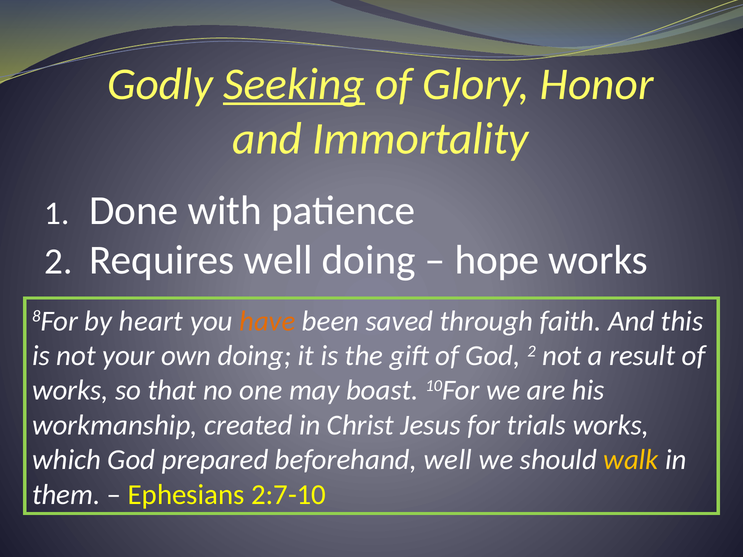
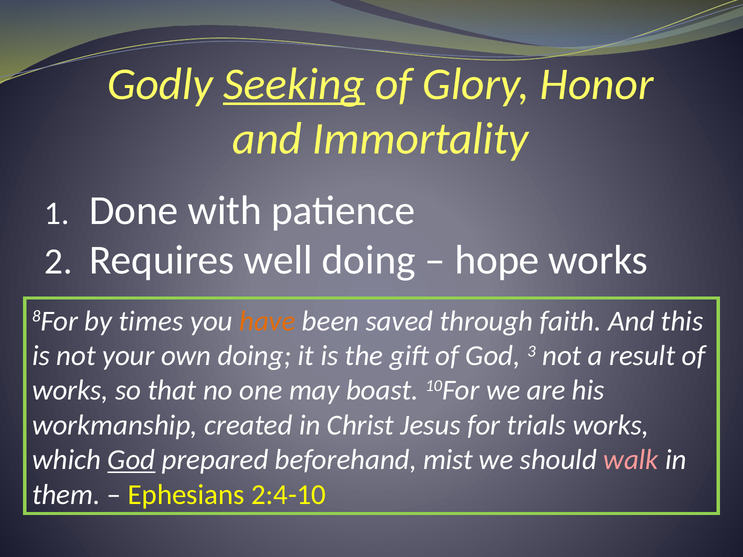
heart: heart -> times (151, 321)
God 2: 2 -> 3 (532, 351)
God underline: none -> present (131, 460)
beforehand well: well -> mist (448, 460)
walk colour: yellow -> pink (631, 460)
2:7-10: 2:7-10 -> 2:4-10 (289, 495)
